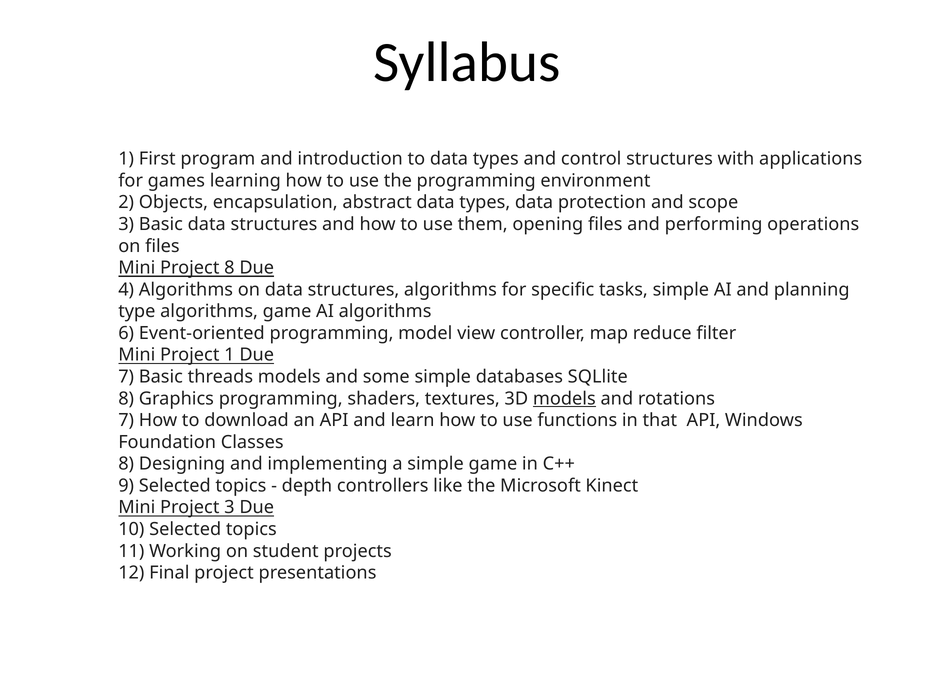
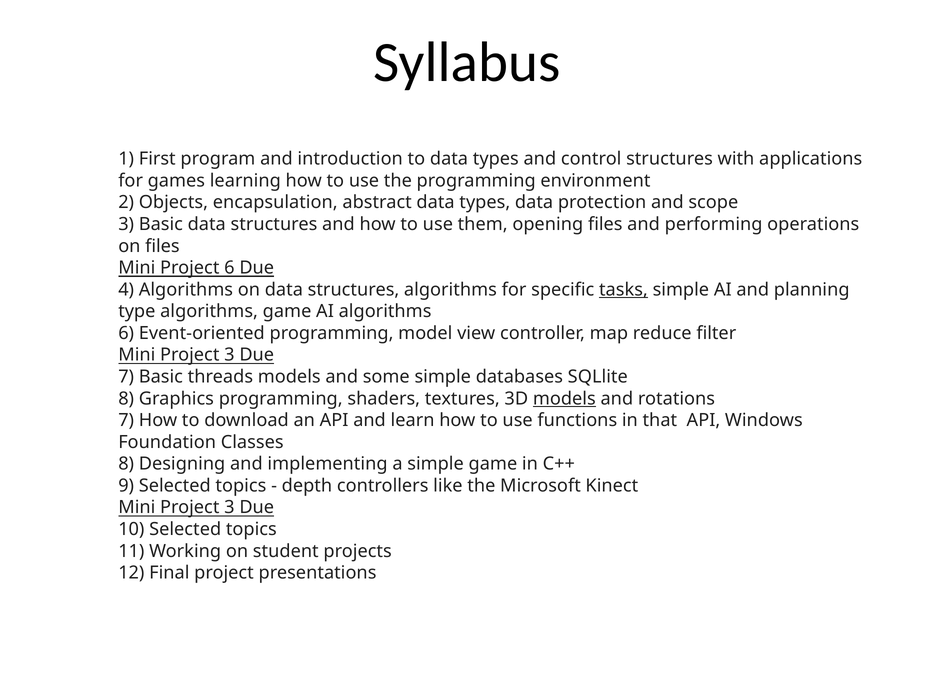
Project 8: 8 -> 6 (229, 268)
tasks underline: none -> present (623, 290)
1: 1 -> 3 (229, 355)
